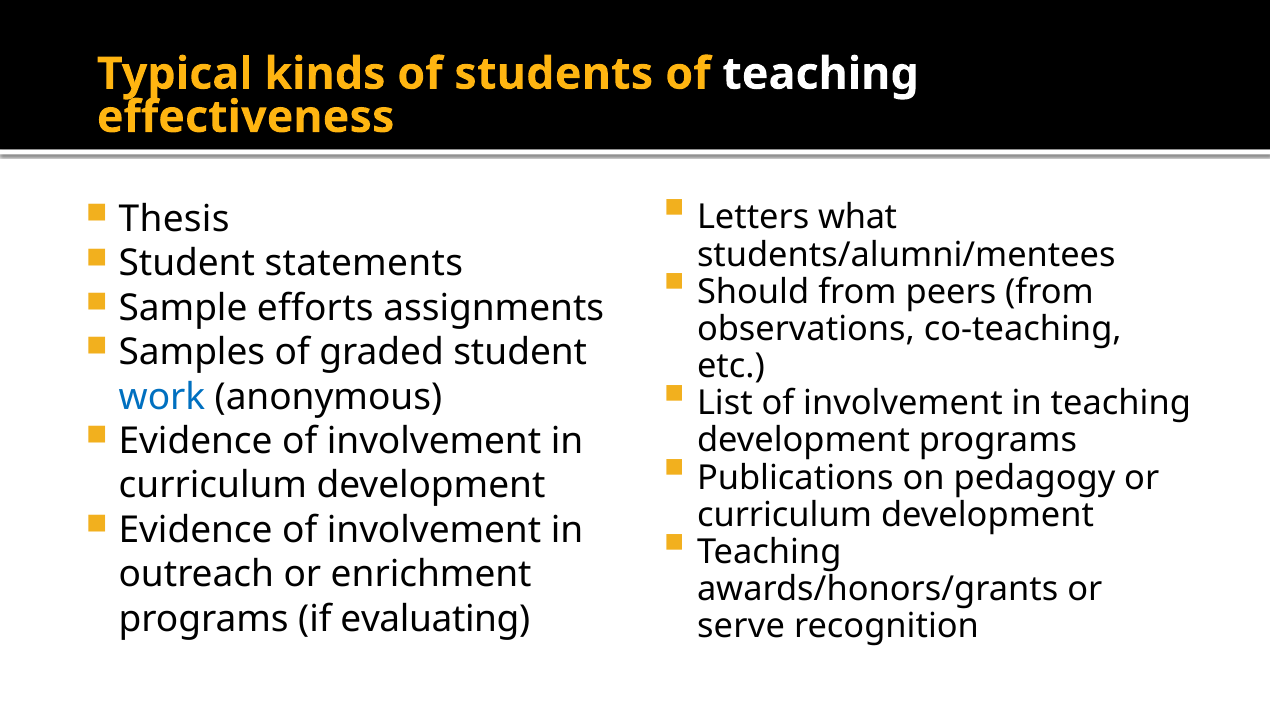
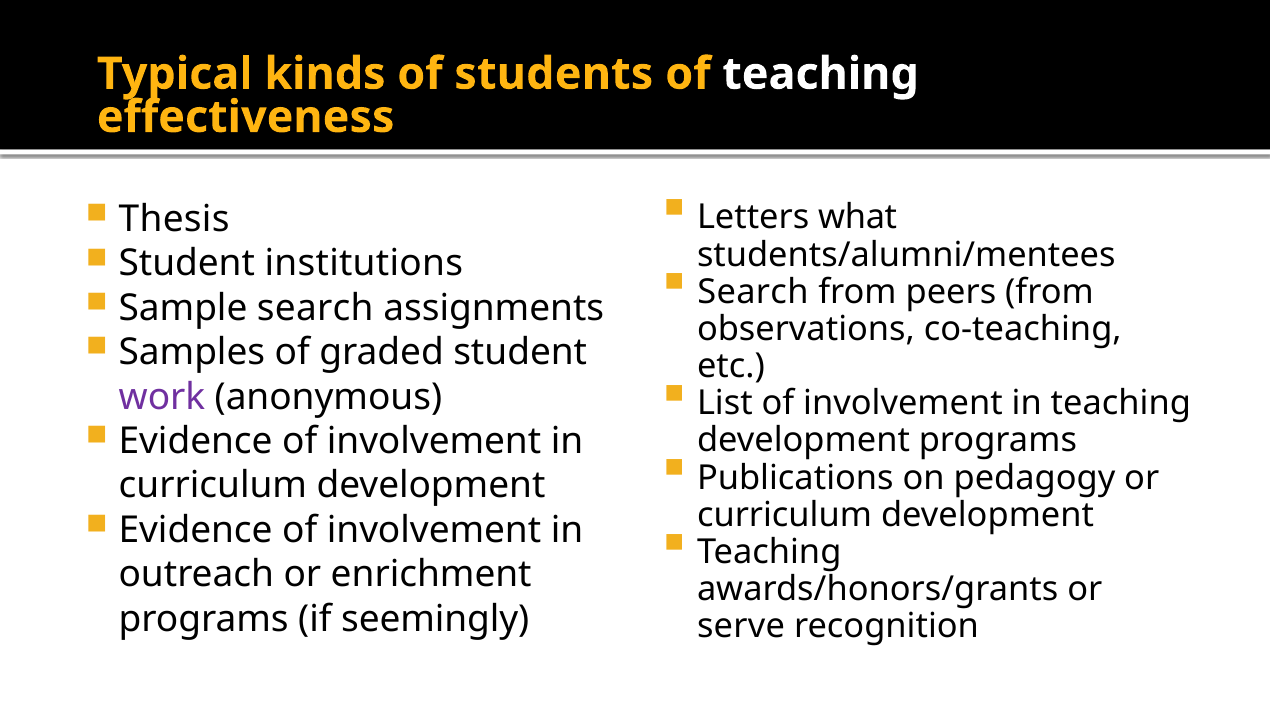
statements: statements -> institutions (364, 263)
Should: Should -> Search (753, 292)
Sample efforts: efforts -> search (315, 308)
work colour: blue -> purple (162, 397)
evaluating: evaluating -> seemingly (435, 618)
